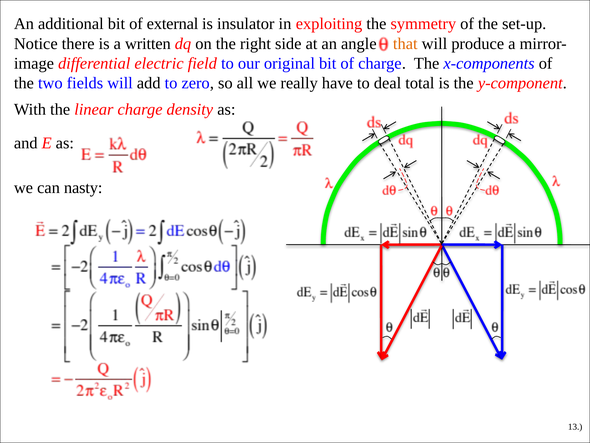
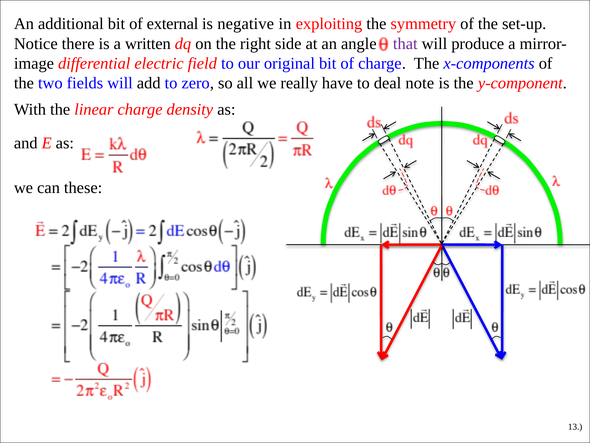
insulator: insulator -> negative (246, 24)
that colour: orange -> purple (405, 44)
total: total -> note (420, 83)
nasty: nasty -> these (83, 187)
